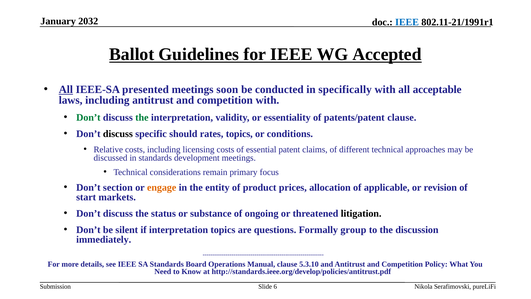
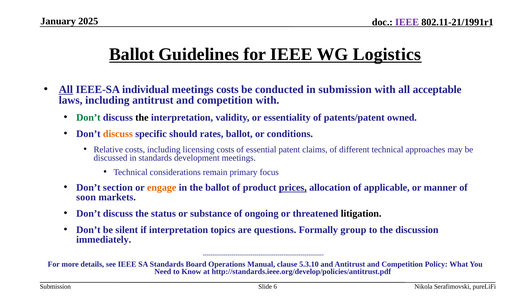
2032: 2032 -> 2025 (88, 21)
IEEE colour: blue -> purple (407, 22)
Accepted: Accepted -> Logistics (387, 54)
presented: presented -> individual (146, 90)
meetings soon: soon -> costs (227, 90)
in specifically: specifically -> submission (345, 90)
the colour: green -> black (142, 118)
patents/patent clause: clause -> owned (402, 118)
discuss colour: black -> orange (118, 134)
rates topics: topics -> ballot (239, 134)
the entity: entity -> ballot (217, 187)
prices underline: none -> present (293, 187)
revision: revision -> manner (440, 187)
start: start -> soon (86, 197)
